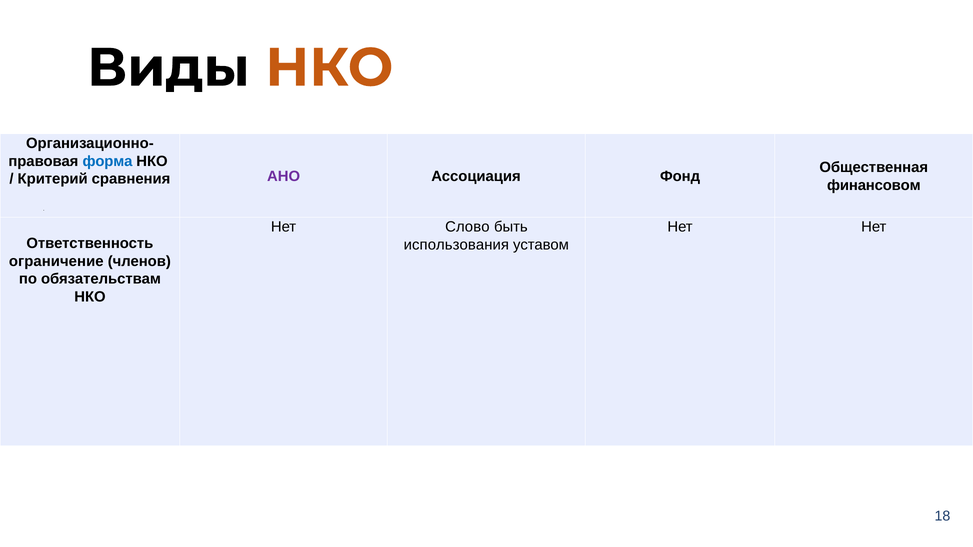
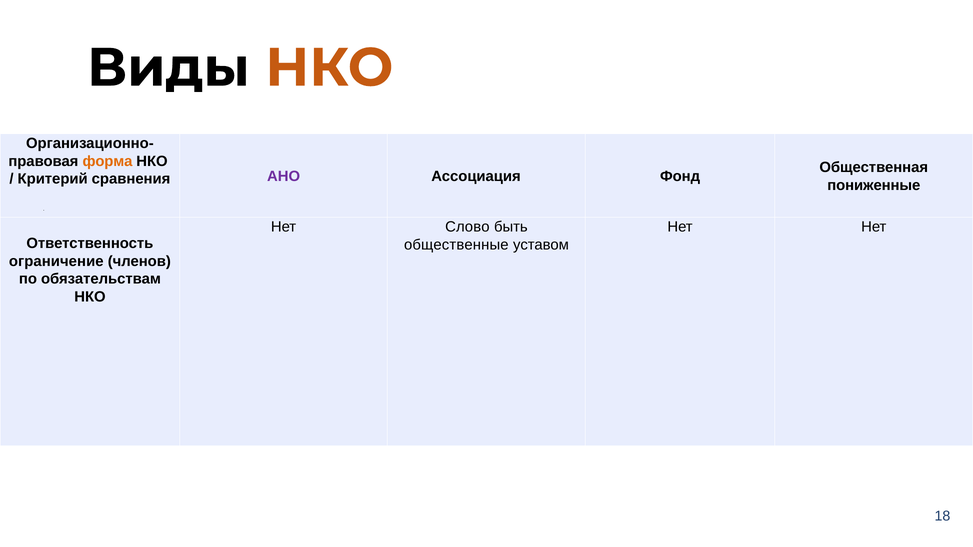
форма colour: blue -> orange (107, 161)
финансовом: финансовом -> пониженные (874, 185)
использования: использования -> общественные (456, 245)
